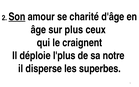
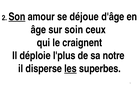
charité: charité -> déjoue (84, 17)
plus: plus -> soin (74, 30)
les underline: none -> present (70, 68)
